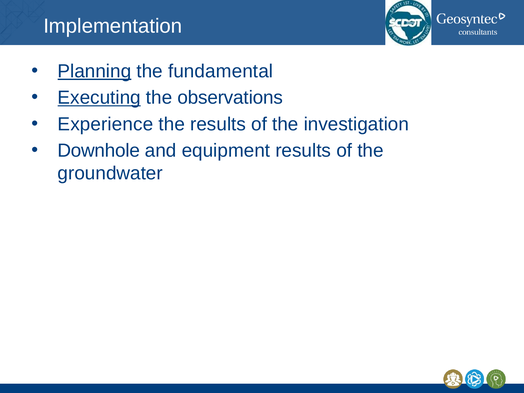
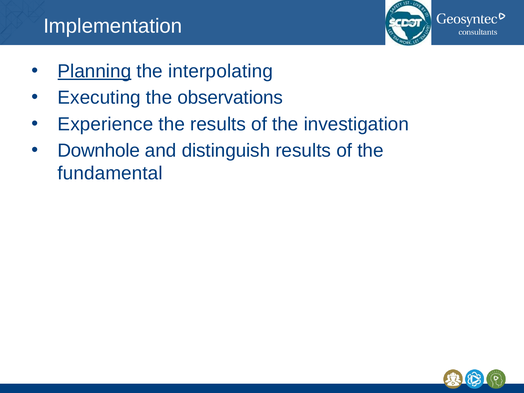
fundamental: fundamental -> interpolating (221, 71)
Executing underline: present -> none (99, 98)
equipment: equipment -> distinguish (226, 151)
groundwater: groundwater -> fundamental (110, 173)
